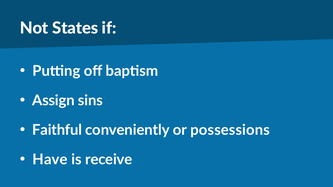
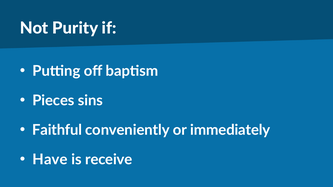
States: States -> Purity (75, 28)
Assign: Assign -> Pieces (53, 101)
possessions: possessions -> immediately (230, 130)
